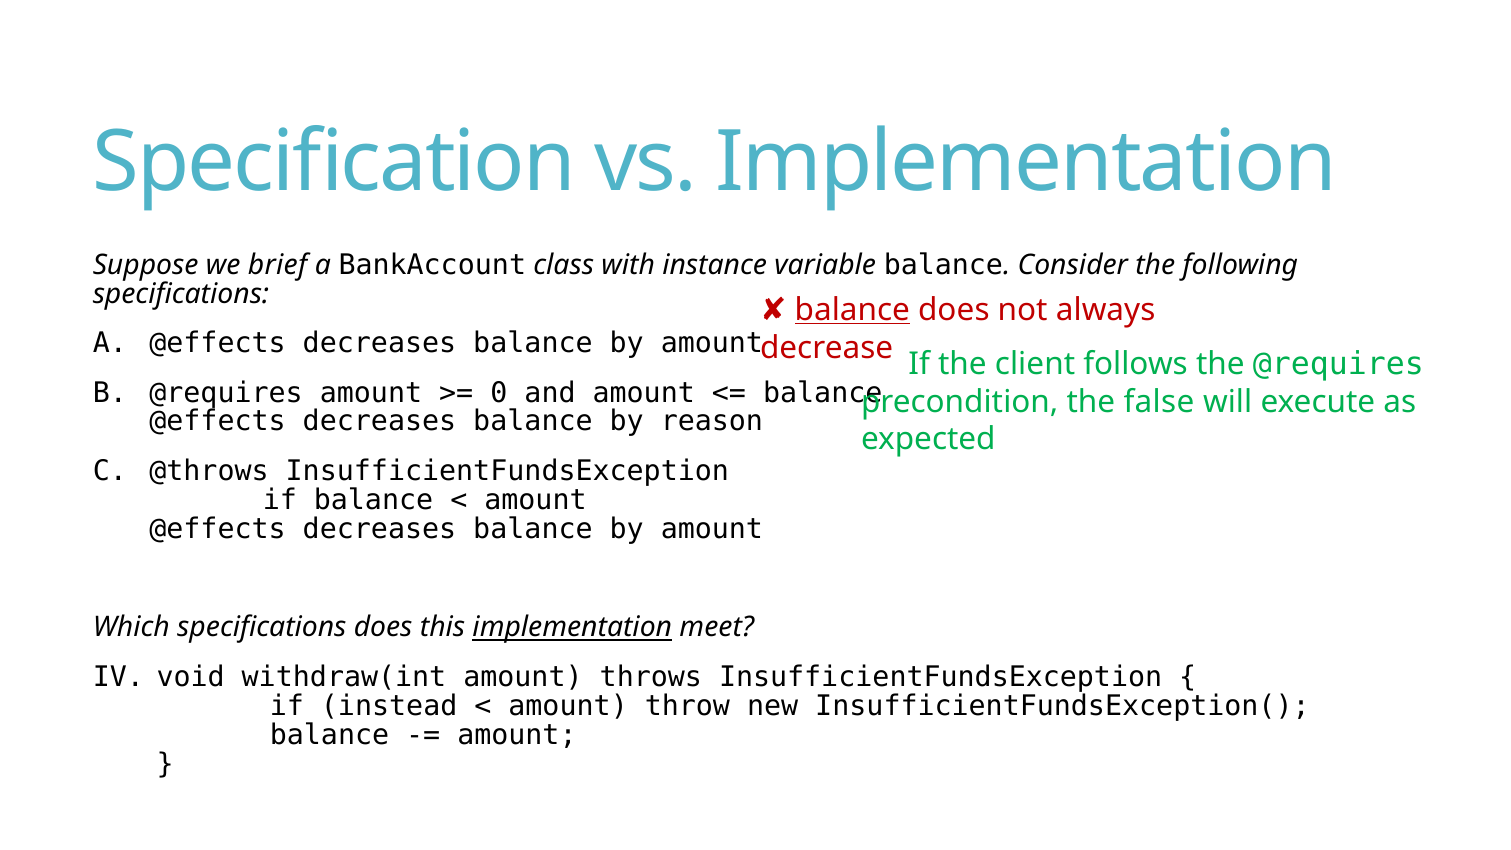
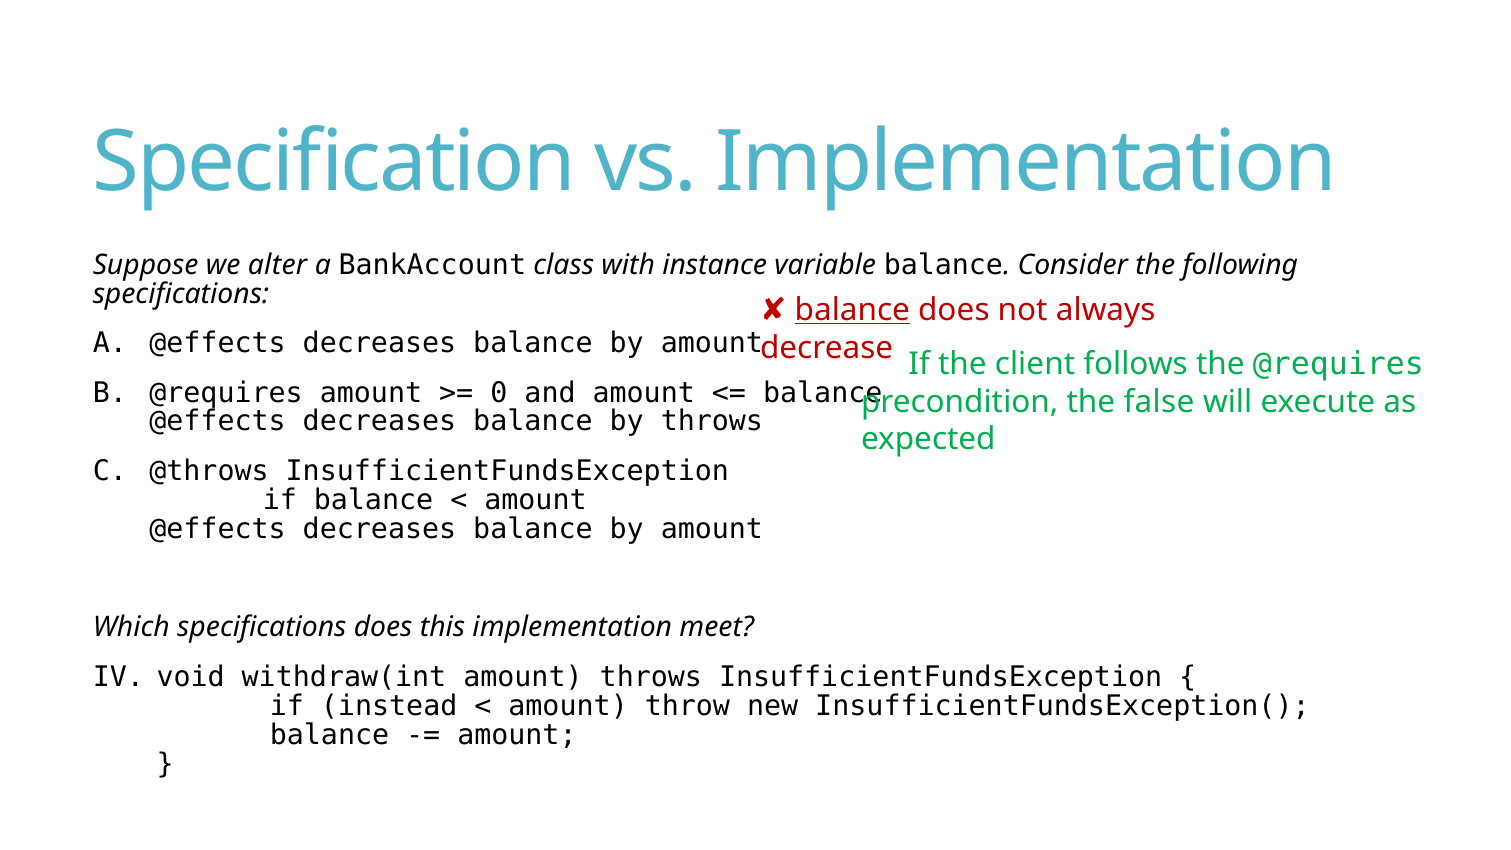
brief: brief -> alter (278, 265)
by reason: reason -> throws (712, 422)
implementation underline: present -> none (572, 627)
